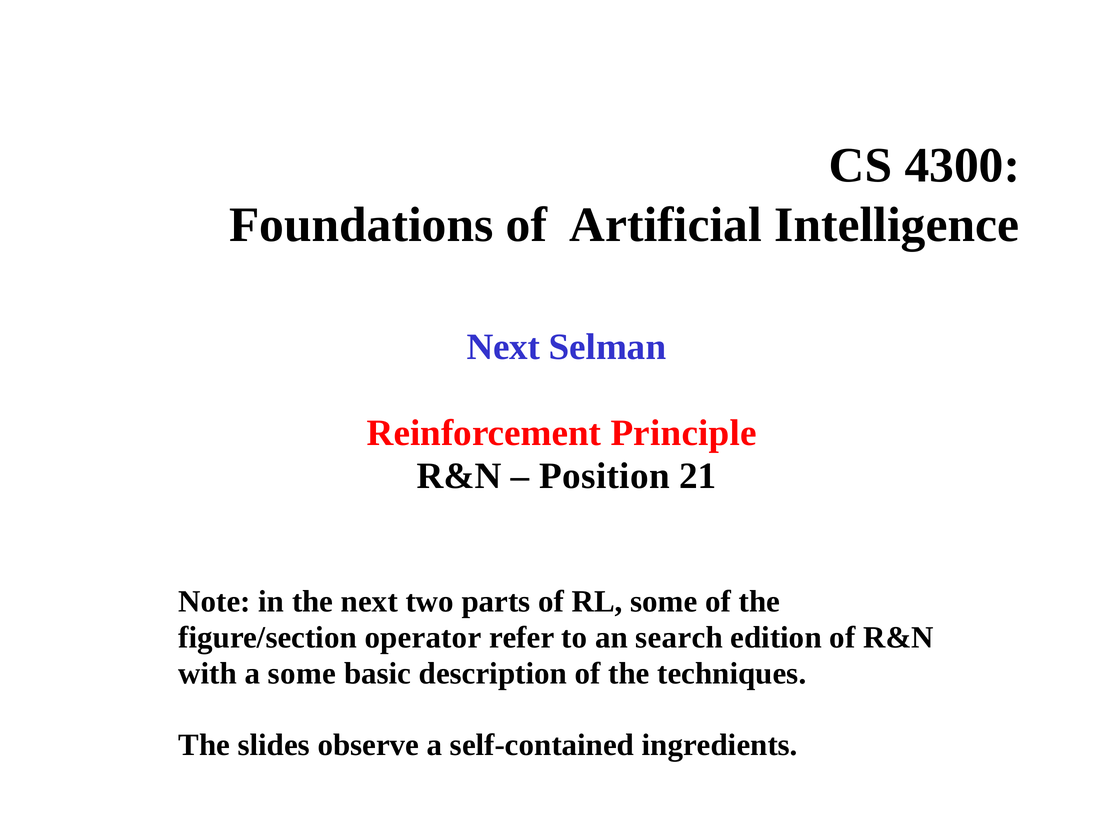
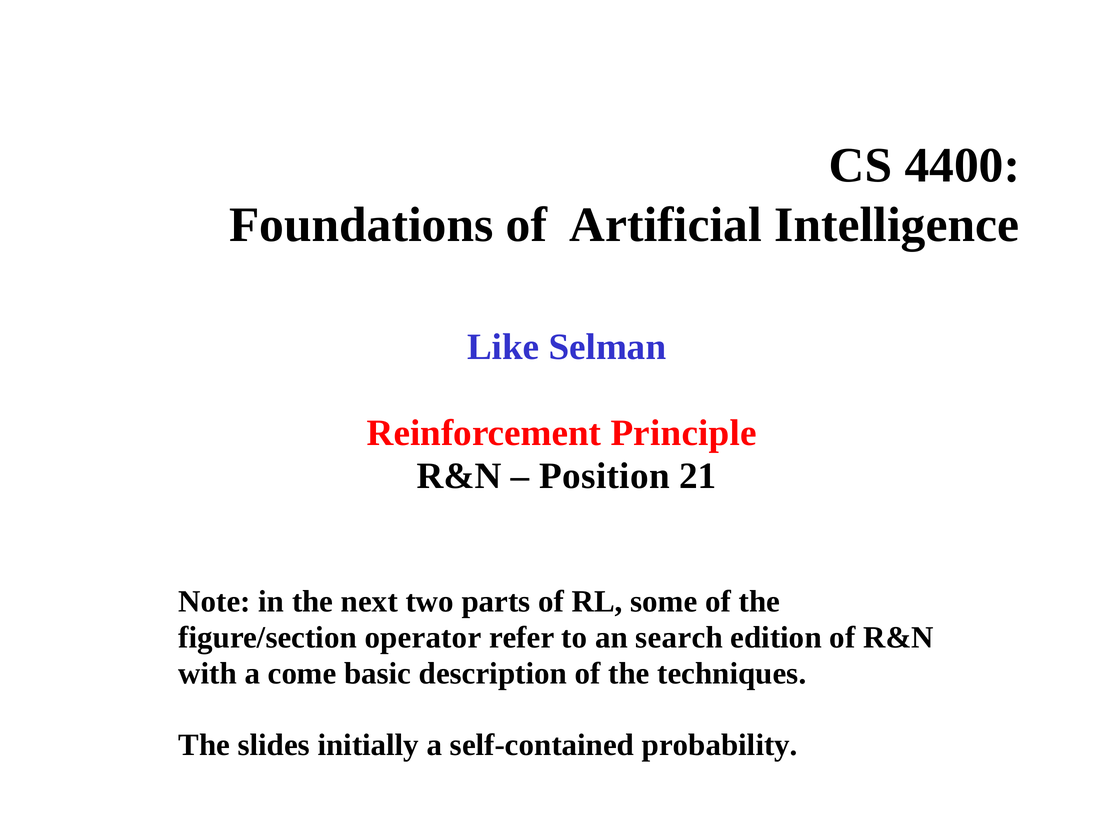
4300: 4300 -> 4400 (962, 166)
Next: Next -> Like (503, 347)
a some: some -> come (302, 674)
observe: observe -> initially (368, 745)
ingredients: ingredients -> probability (720, 745)
